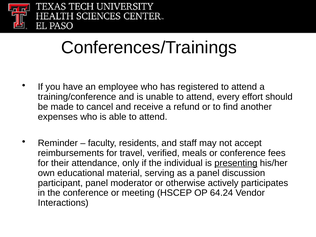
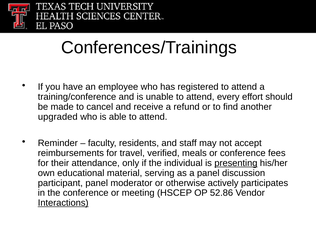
expenses: expenses -> upgraded (58, 117)
64.24: 64.24 -> 52.86 (222, 193)
Interactions underline: none -> present (63, 203)
